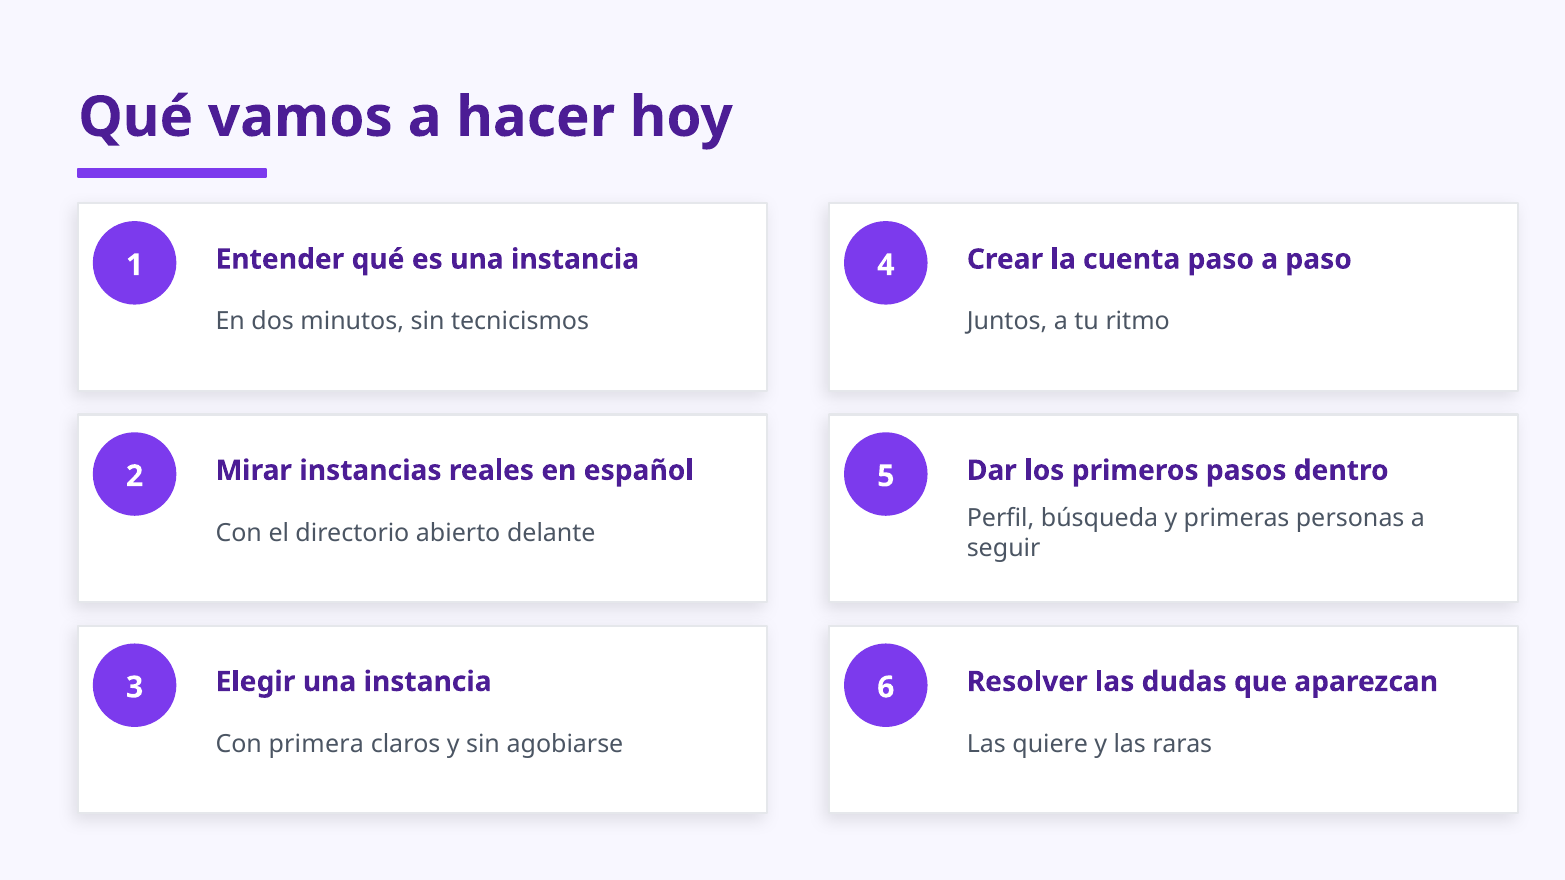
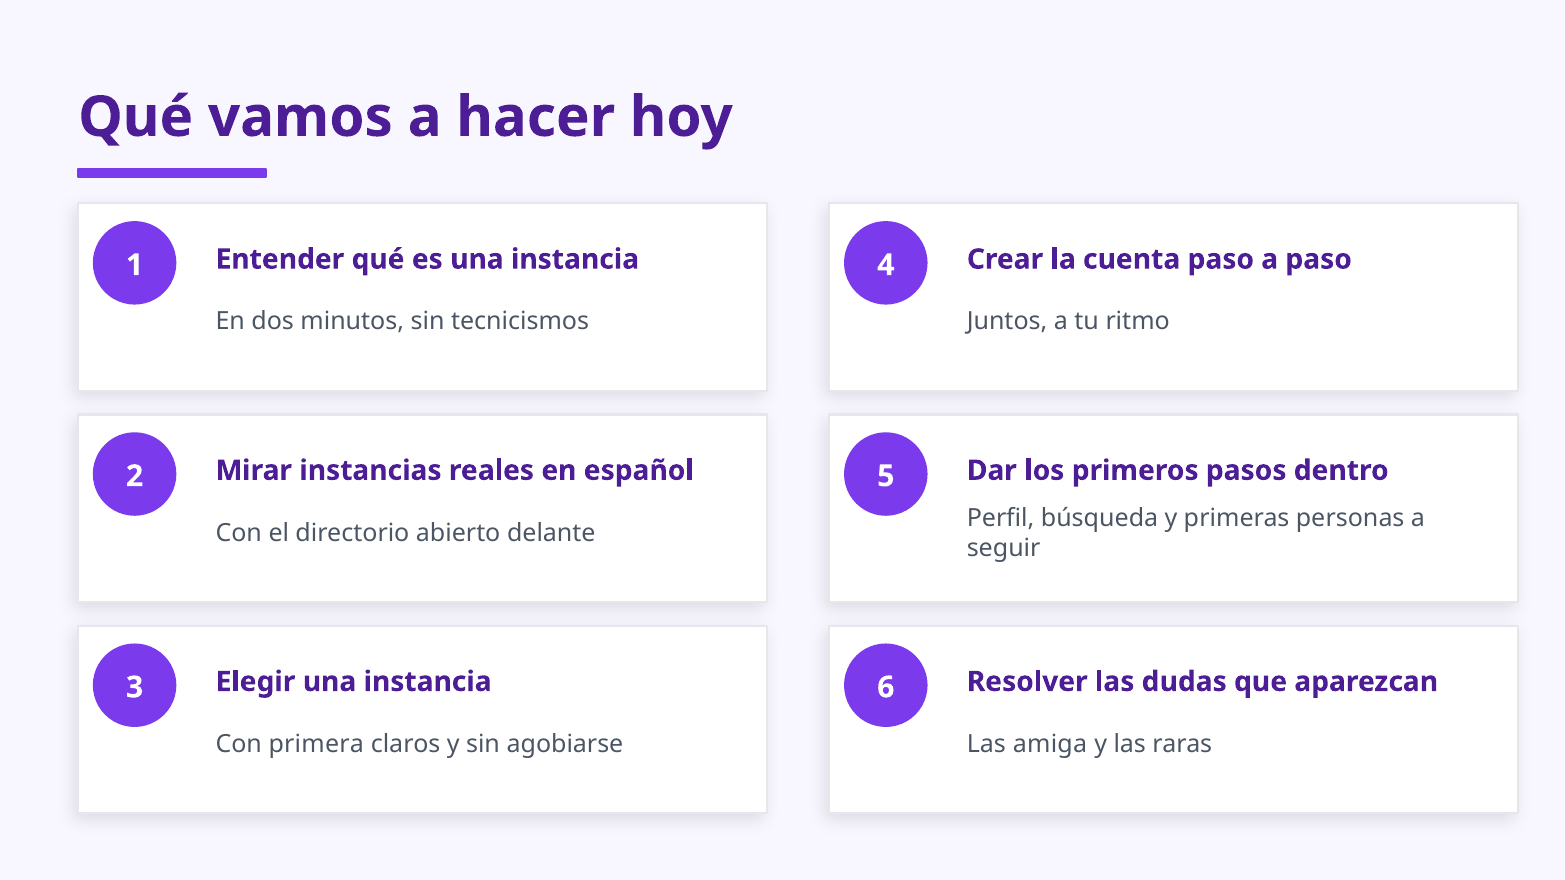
quiere: quiere -> amiga (1050, 744)
